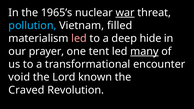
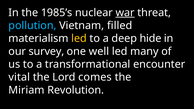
1965’s: 1965’s -> 1985’s (57, 13)
led colour: pink -> yellow (79, 38)
prayer: prayer -> survey (46, 51)
tent: tent -> well (99, 51)
many underline: present -> none (144, 51)
void: void -> vital (19, 77)
known: known -> comes (95, 77)
Craved: Craved -> Miriam (26, 90)
